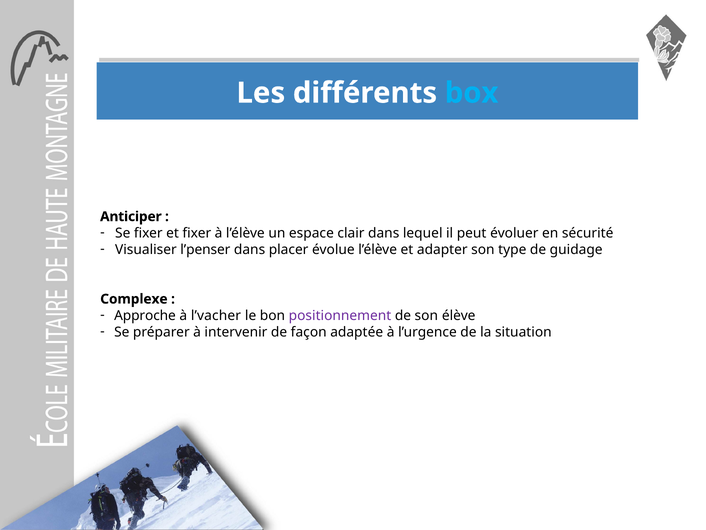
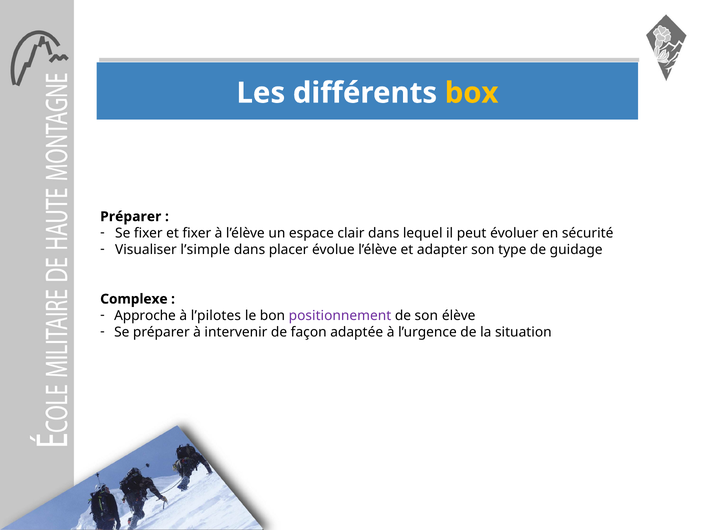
box colour: light blue -> yellow (472, 93)
Anticiper: Anticiper -> Préparer (131, 216)
l’penser: l’penser -> l’simple (205, 249)
l’vacher: l’vacher -> l’pilotes (216, 315)
